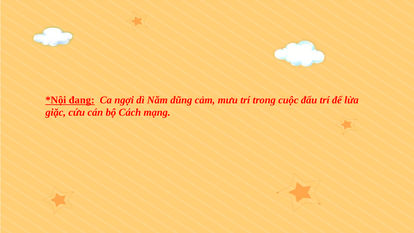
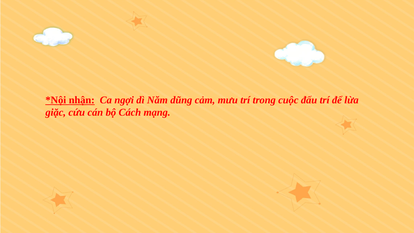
đang: đang -> nhận (82, 100)
